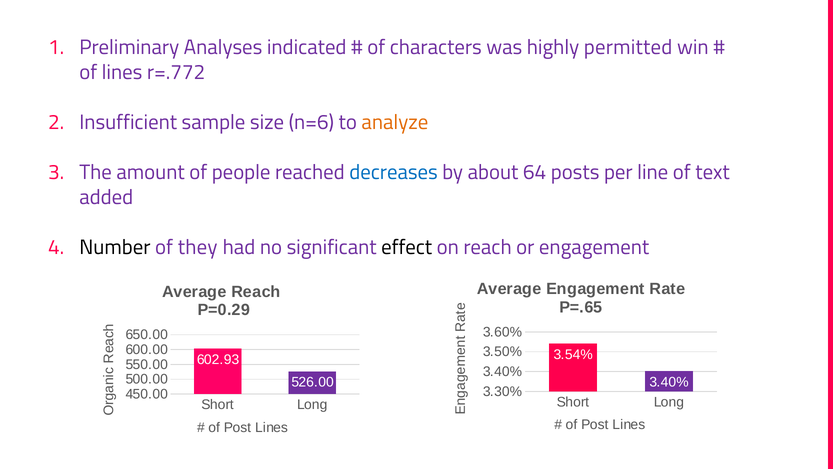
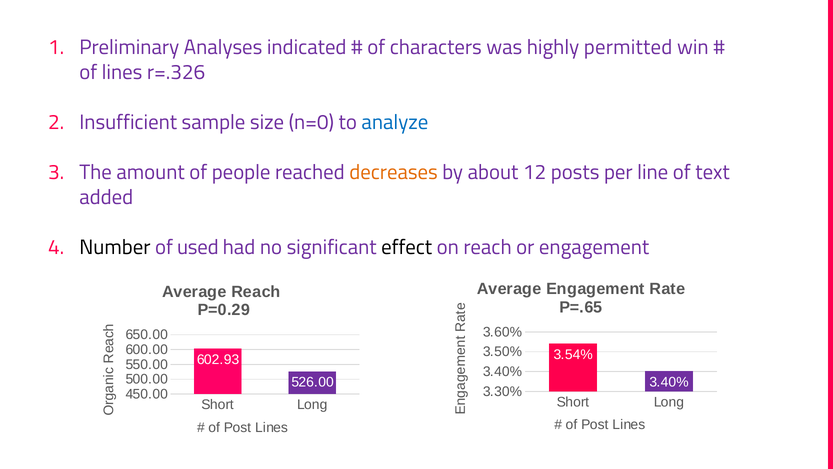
r=.772: r=.772 -> r=.326 (176, 72)
n=6: n=6 -> n=0 (311, 122)
analyze colour: orange -> blue (395, 122)
decreases colour: blue -> orange (394, 172)
64: 64 -> 12 (535, 172)
they: they -> used (198, 247)
